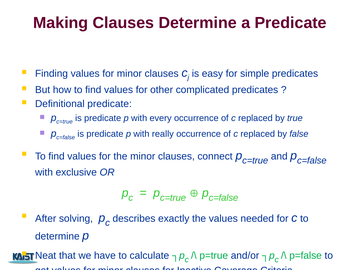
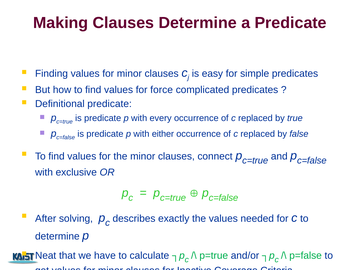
other: other -> force (162, 90)
really: really -> either (163, 134)
